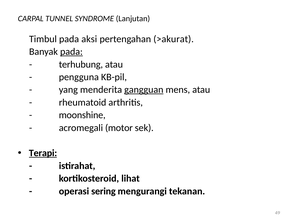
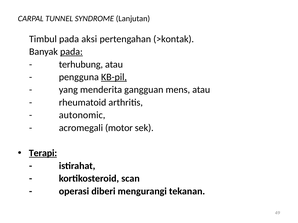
>akurat: >akurat -> >kontak (174, 39)
KB-pil underline: none -> present (114, 77)
gangguan underline: present -> none (144, 90)
moonshine: moonshine -> autonomic (82, 115)
lihat: lihat -> scan (130, 179)
sering: sering -> diberi (103, 192)
